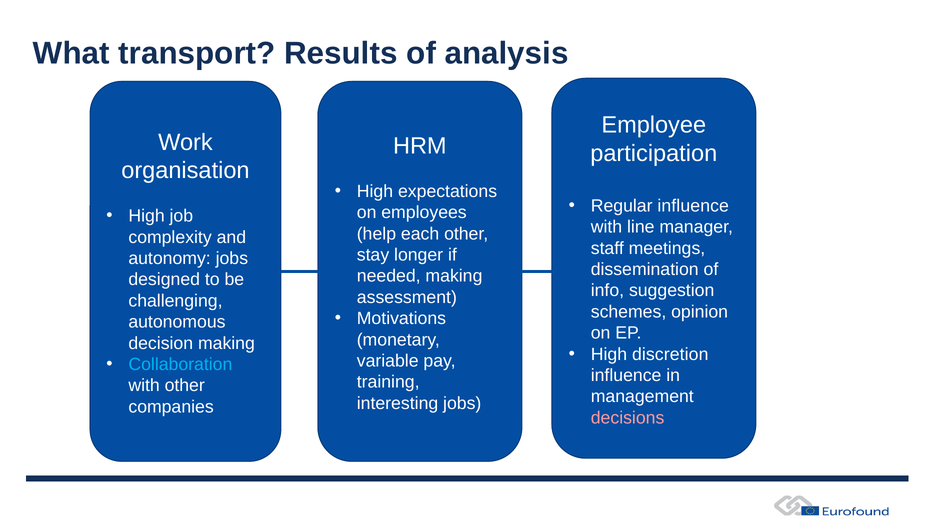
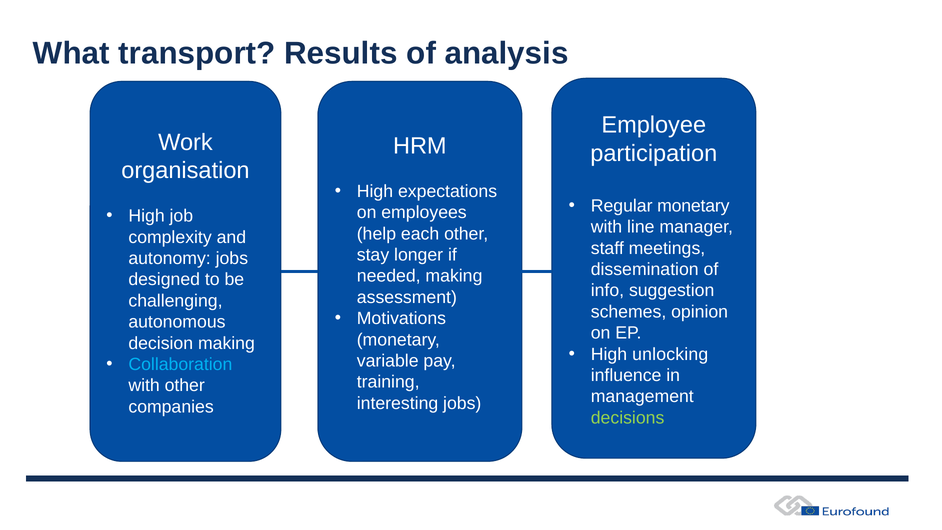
Regular influence: influence -> monetary (693, 206)
discretion: discretion -> unlocking (670, 354)
decisions colour: pink -> light green (628, 418)
